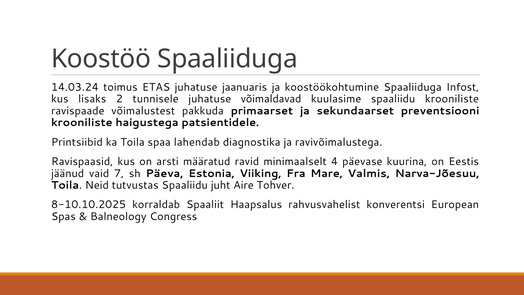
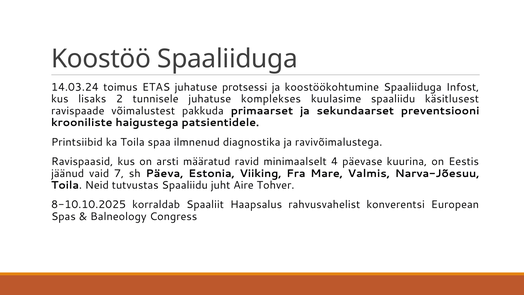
jaanuaris: jaanuaris -> protsessi (245, 87)
võimaldavad: võimaldavad -> komplekses (271, 99)
spaaliidu krooniliste: krooniliste -> käsitlusest (452, 99)
lahendab: lahendab -> ilmnenud (197, 142)
